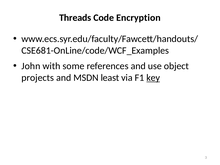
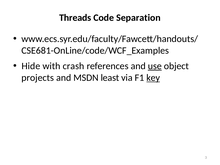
Encryption: Encryption -> Separation (138, 18)
John: John -> Hide (31, 66)
some: some -> crash (73, 66)
use underline: none -> present (155, 66)
